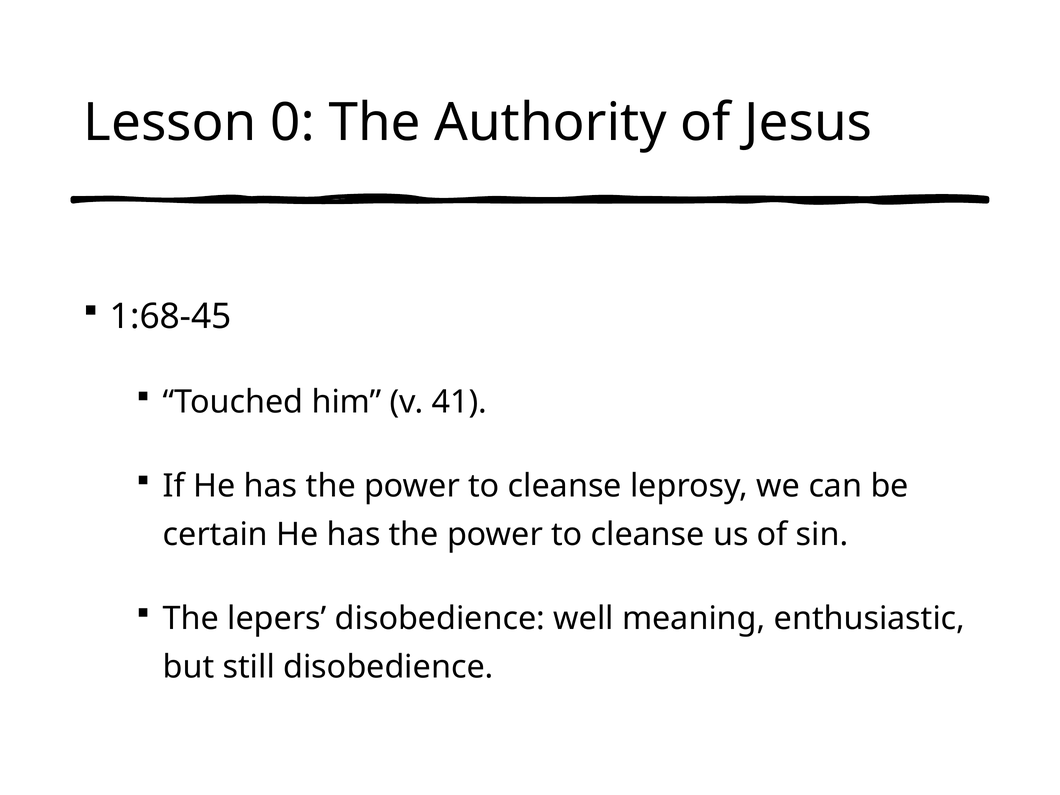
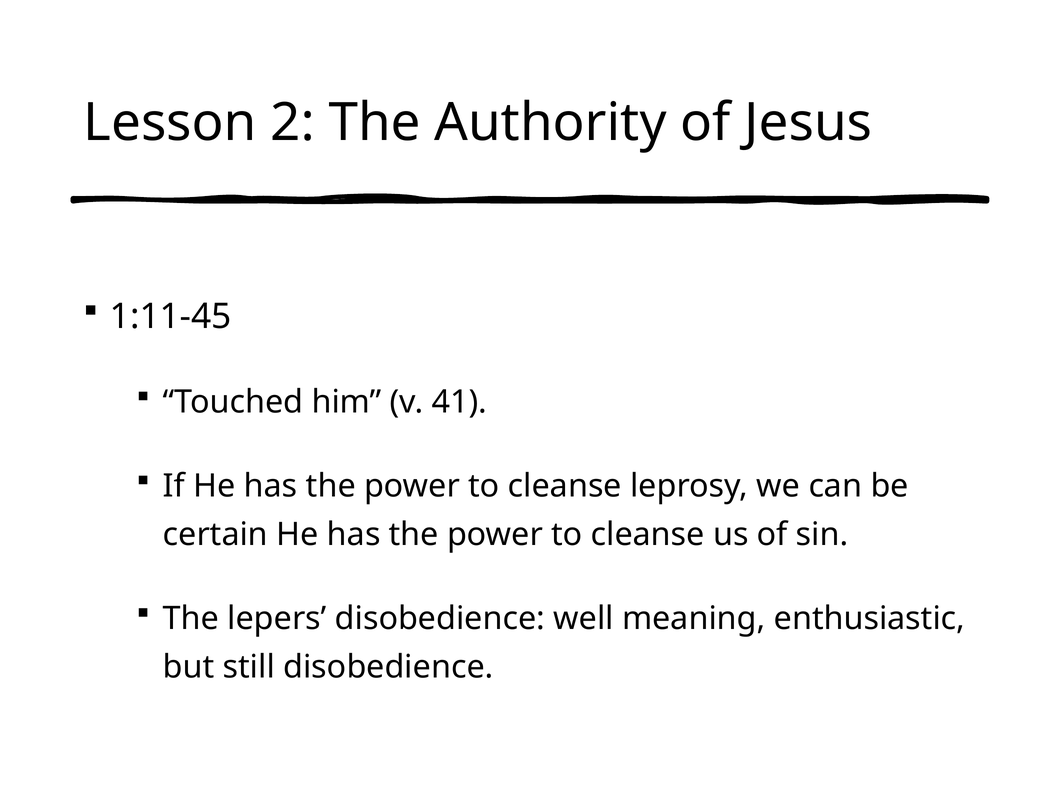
0: 0 -> 2 (293, 123)
1:68-45: 1:68-45 -> 1:11-45 (171, 317)
